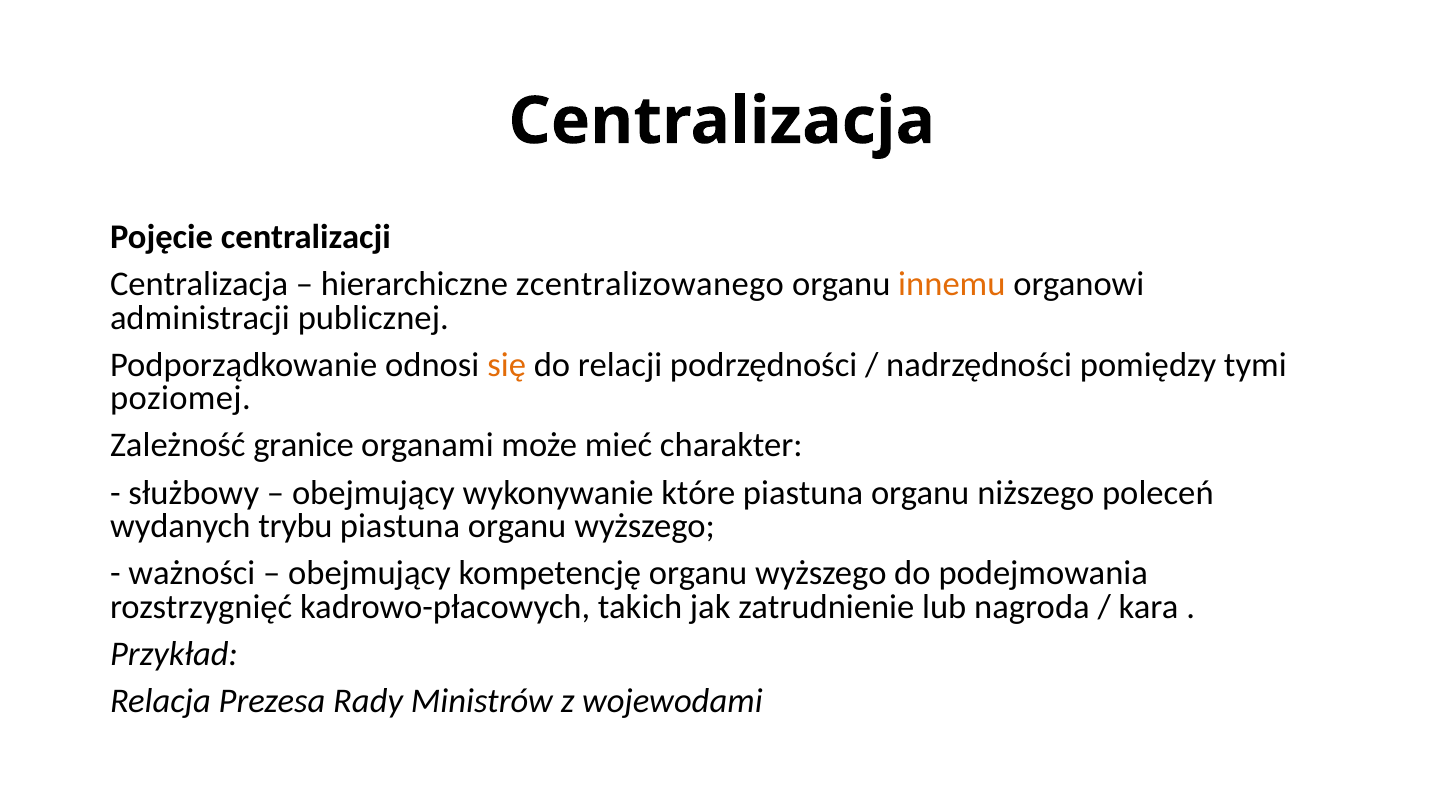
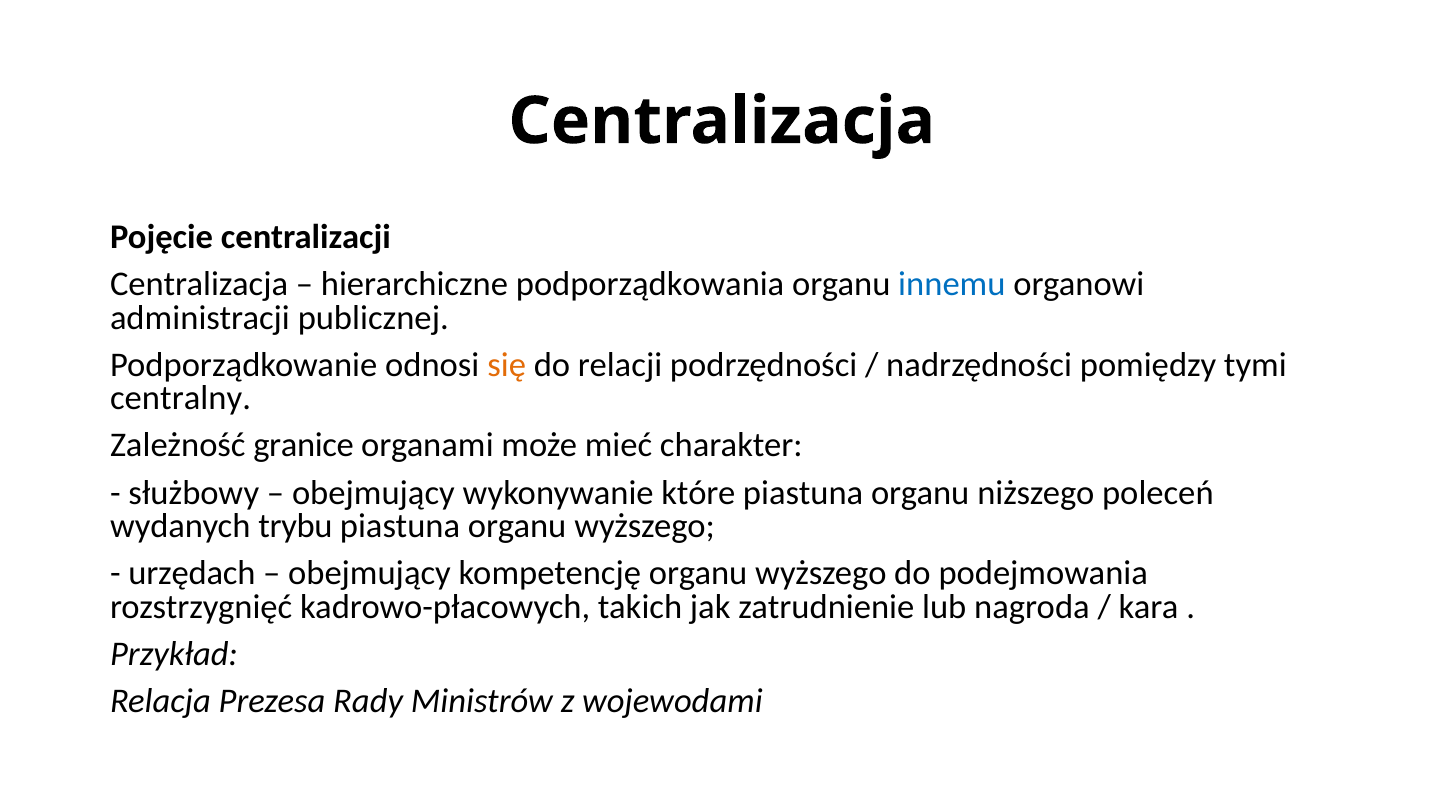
zcentralizowanego: zcentralizowanego -> podporządkowania (650, 284)
innemu colour: orange -> blue (952, 284)
poziomej: poziomej -> centralny (181, 399)
ważności: ważności -> urzędach (192, 573)
